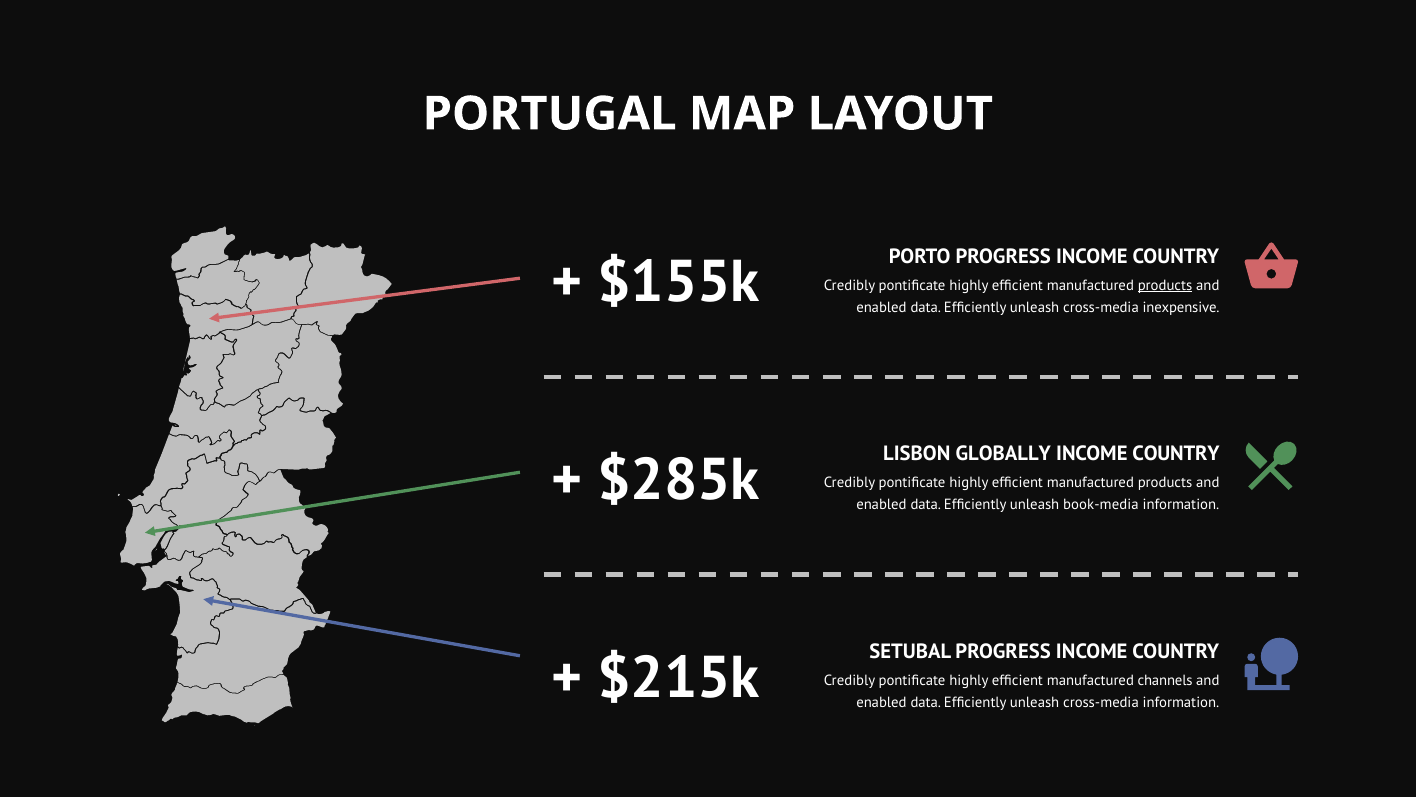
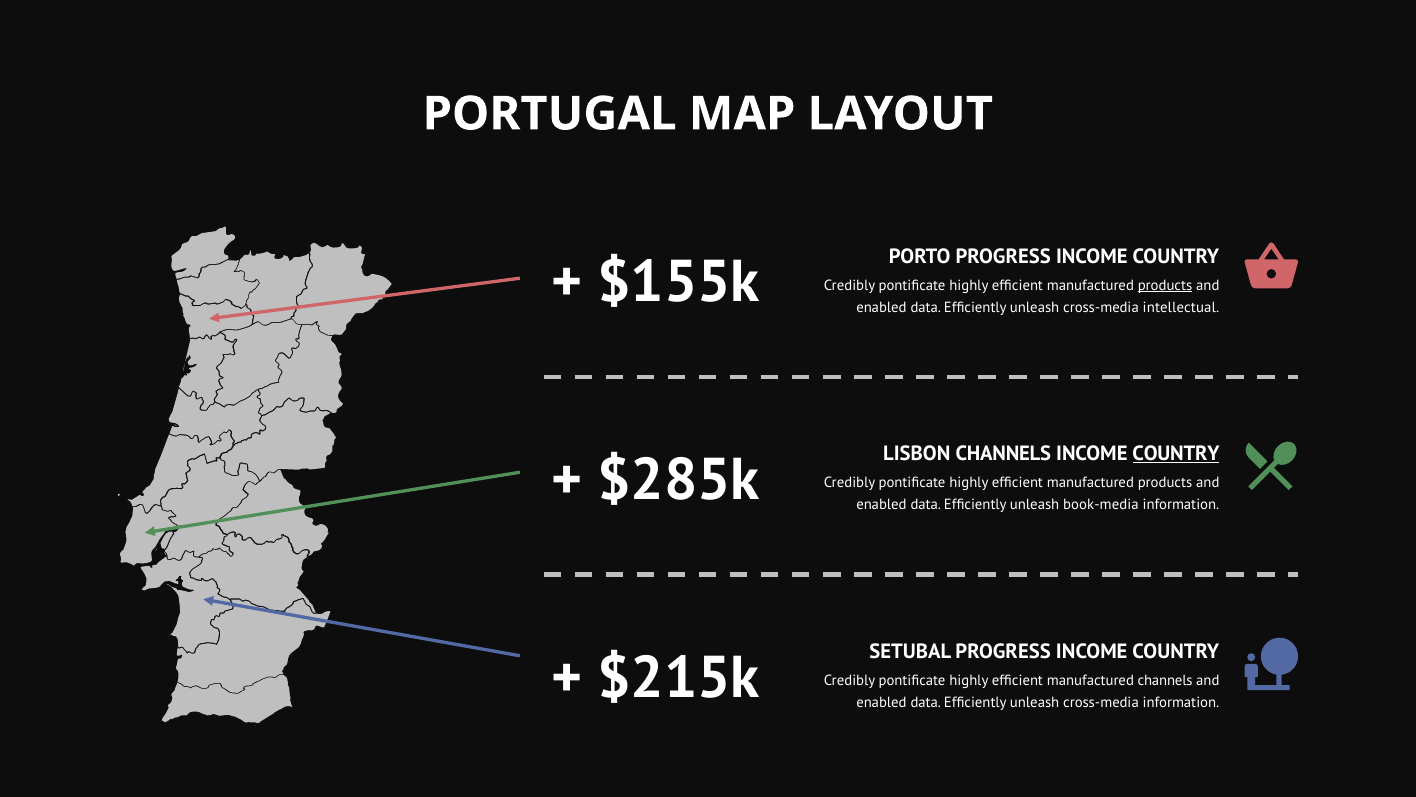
inexpensive: inexpensive -> intellectual (1181, 307)
LISBON GLOBALLY: GLOBALLY -> CHANNELS (1003, 454)
COUNTRY underline: none -> present (1176, 454)
